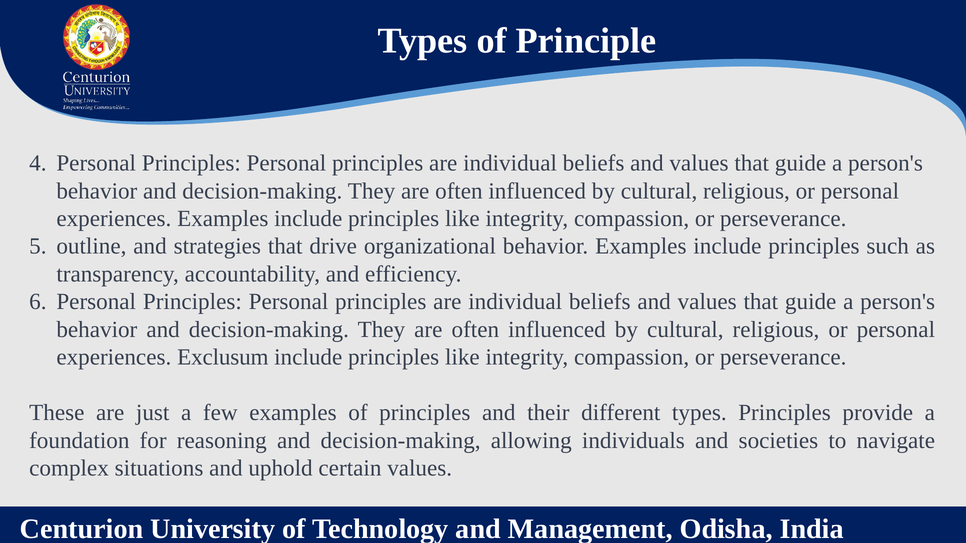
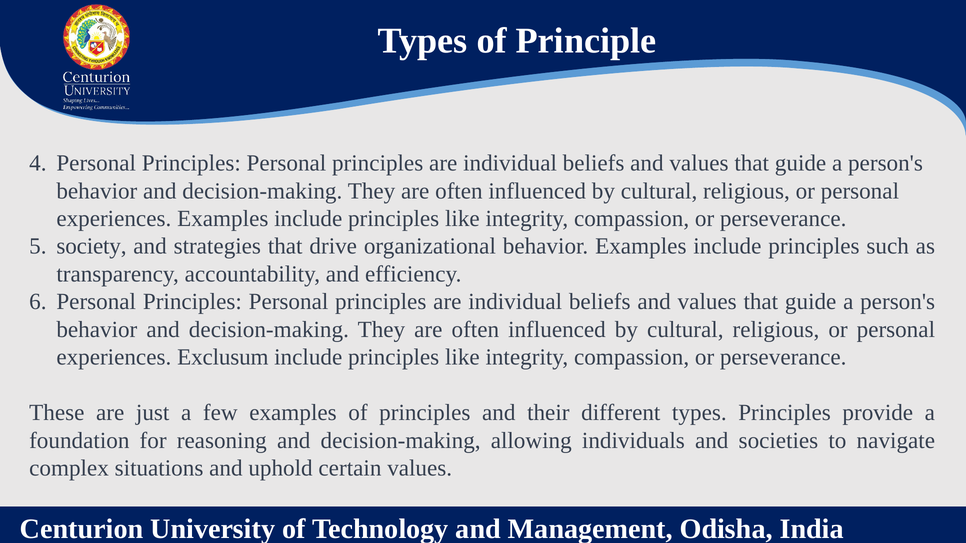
outline: outline -> society (91, 247)
